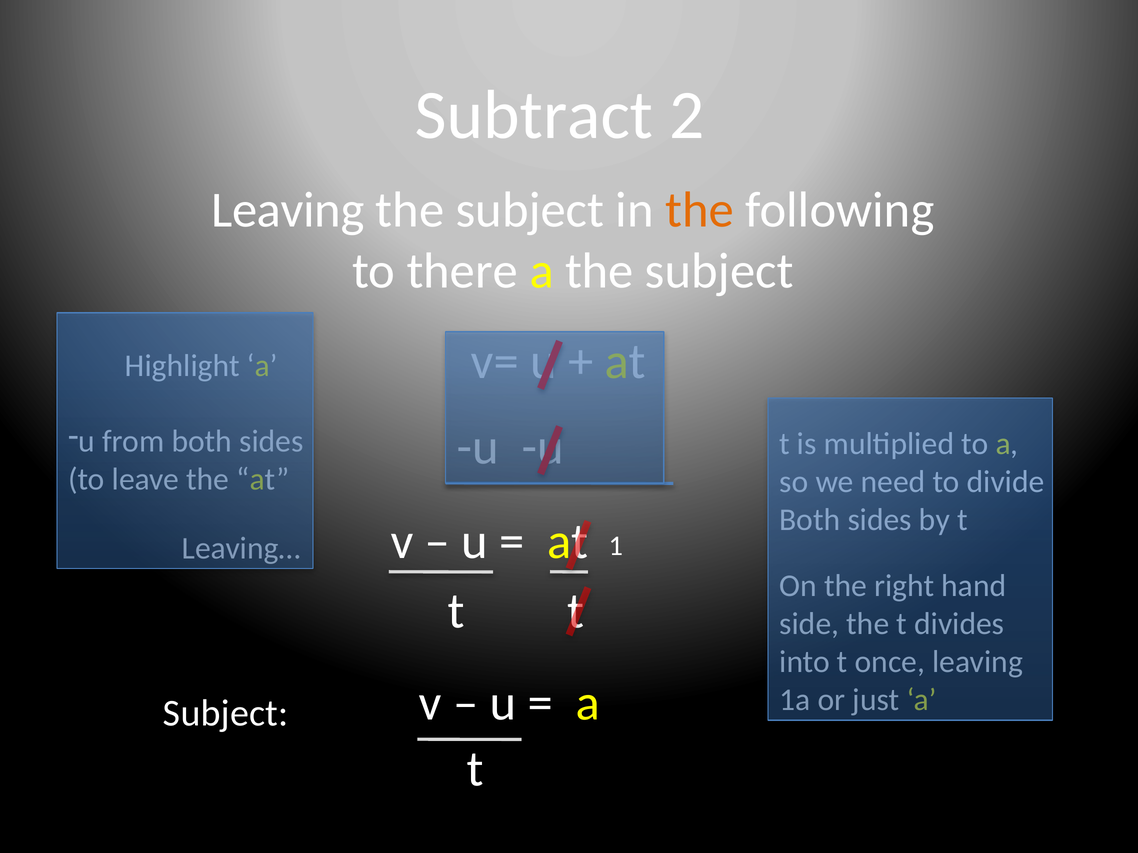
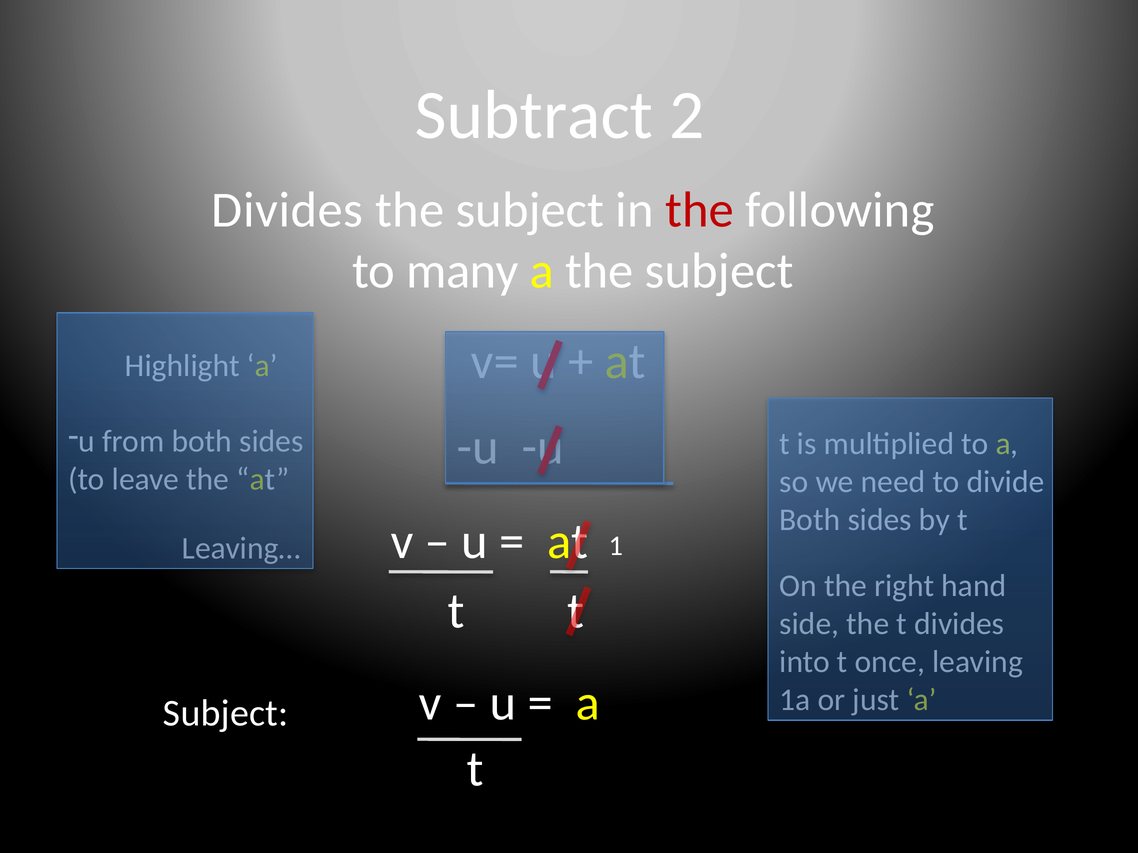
Leaving: Leaving -> Divides (287, 210)
the colour: orange -> red (699, 210)
there: there -> many (462, 271)
